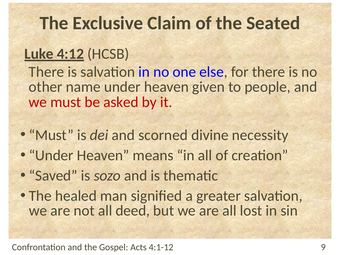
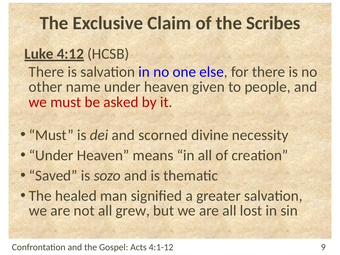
Seated: Seated -> Scribes (273, 23)
deed: deed -> grew (133, 211)
